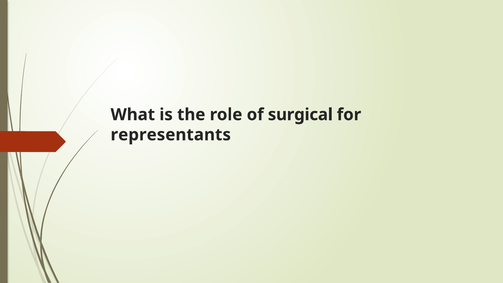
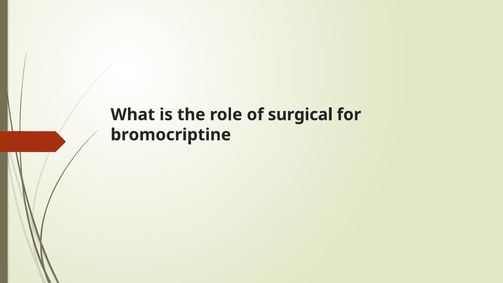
representants: representants -> bromocriptine (171, 135)
